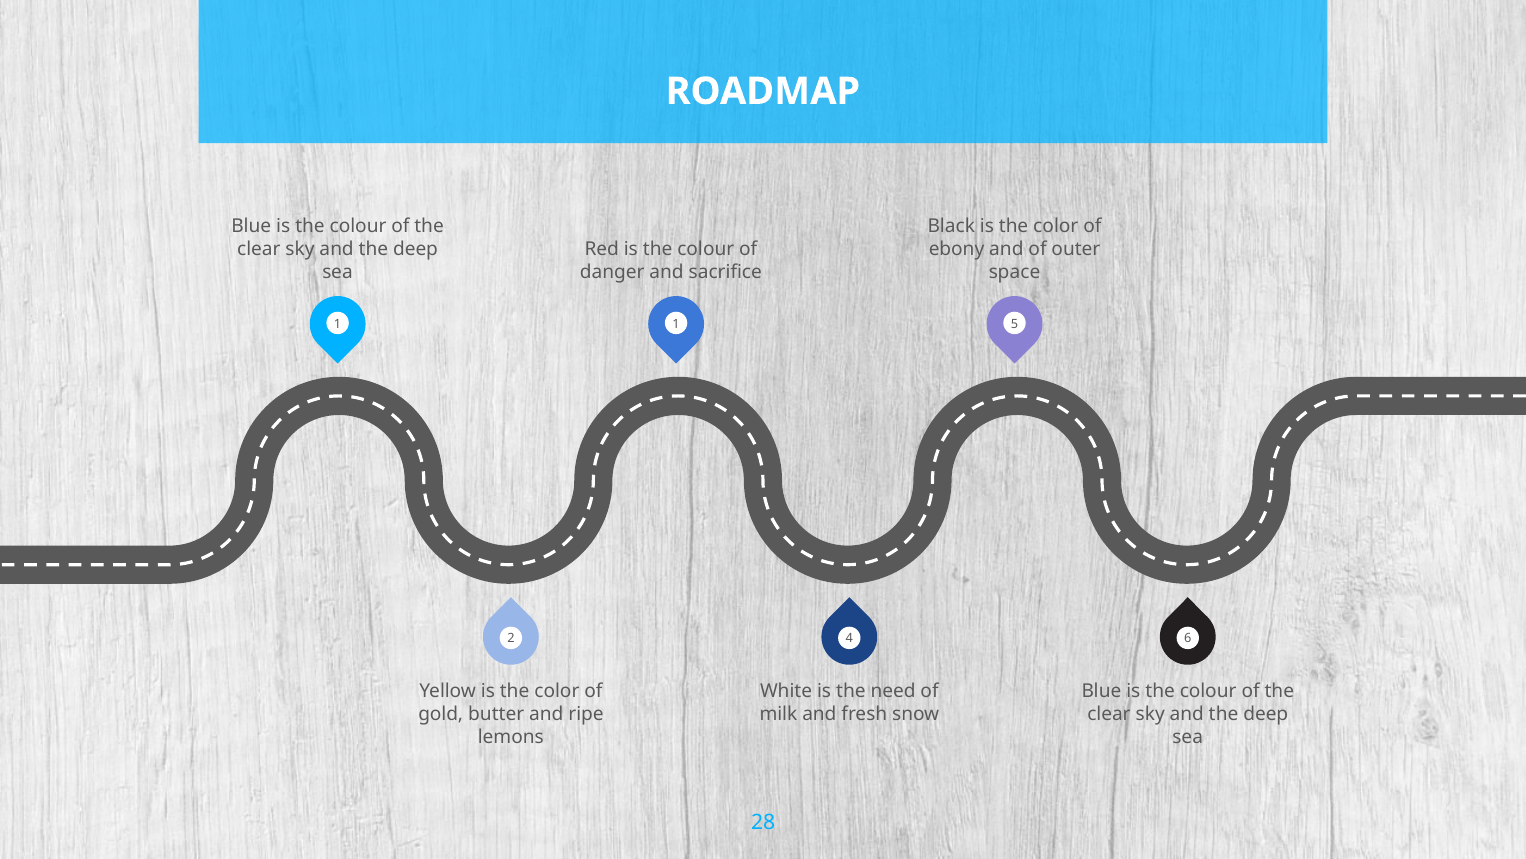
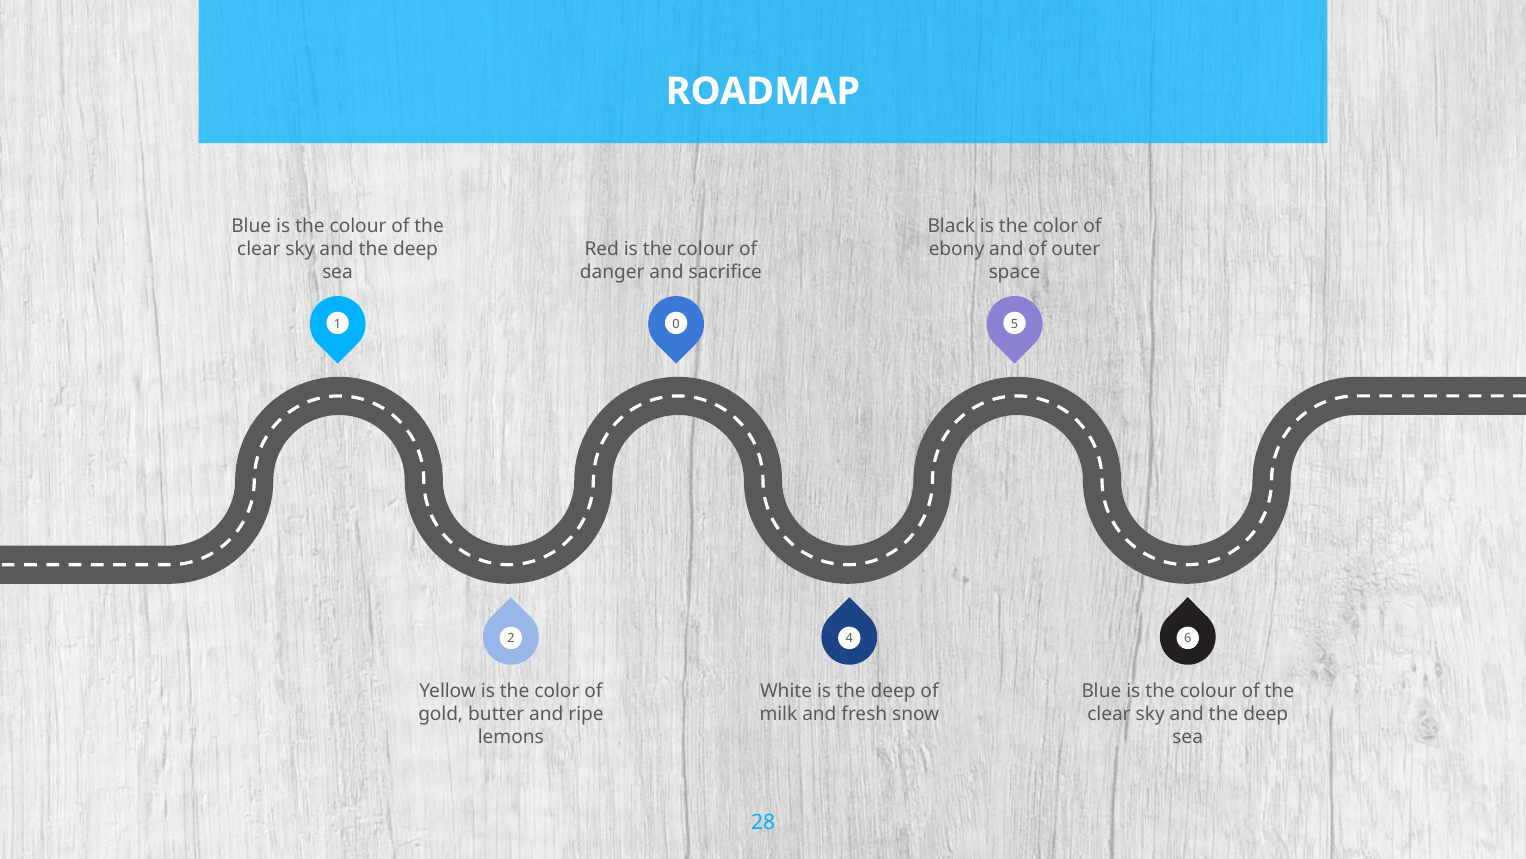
1 1: 1 -> 0 (676, 324)
is the need: need -> deep (893, 691)
